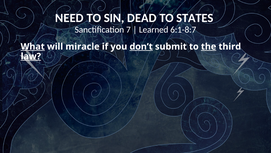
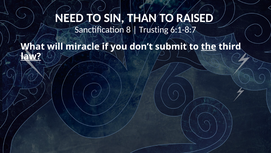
DEAD: DEAD -> THAN (142, 18)
STATES: STATES -> RAISED (195, 18)
7: 7 -> 8 (128, 30)
Learned: Learned -> Trusting (154, 30)
What underline: present -> none (33, 46)
don’t underline: present -> none (141, 46)
